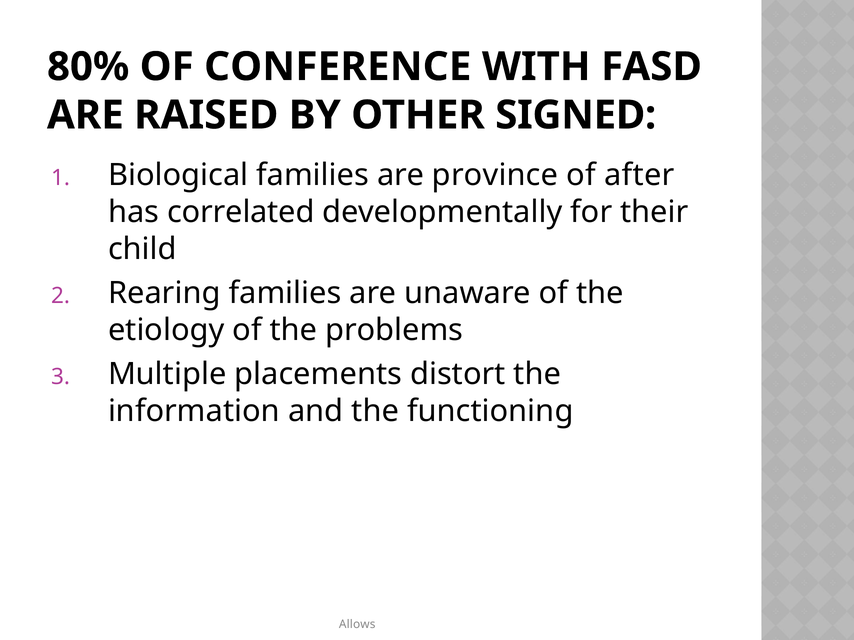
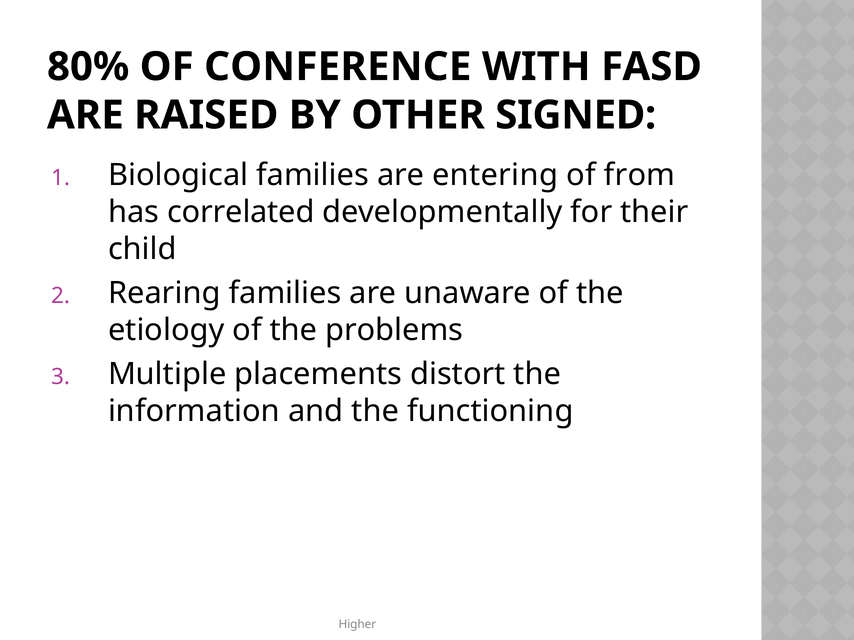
province: province -> entering (495, 175)
after: after -> from (640, 175)
Allows: Allows -> Higher (357, 625)
